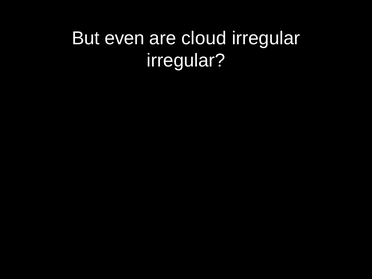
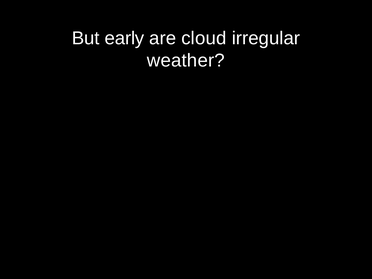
even: even -> early (125, 38)
irregular: irregular -> weather (186, 60)
